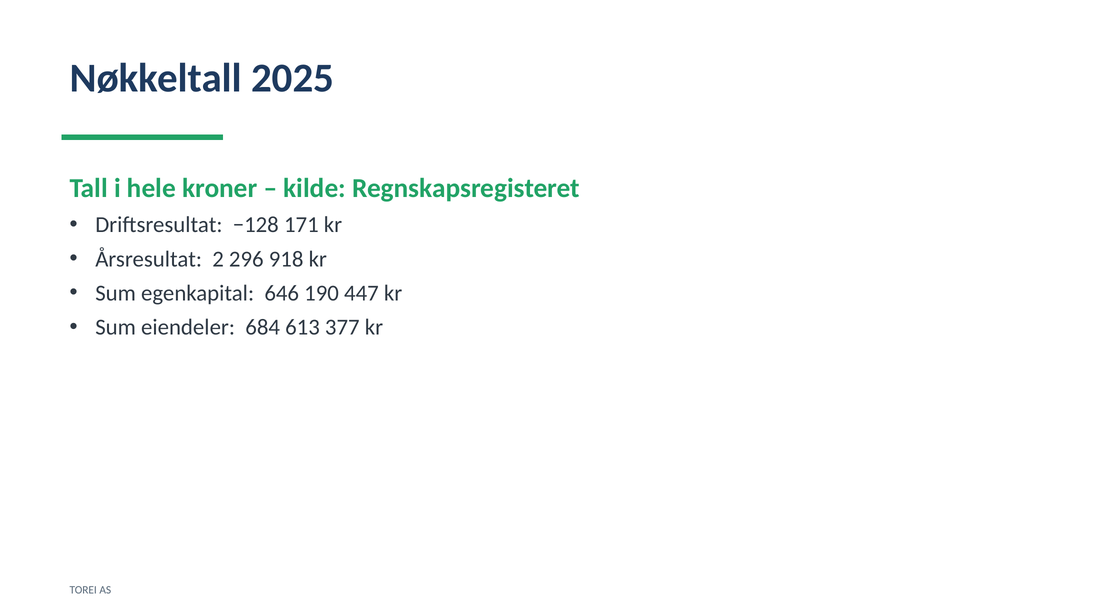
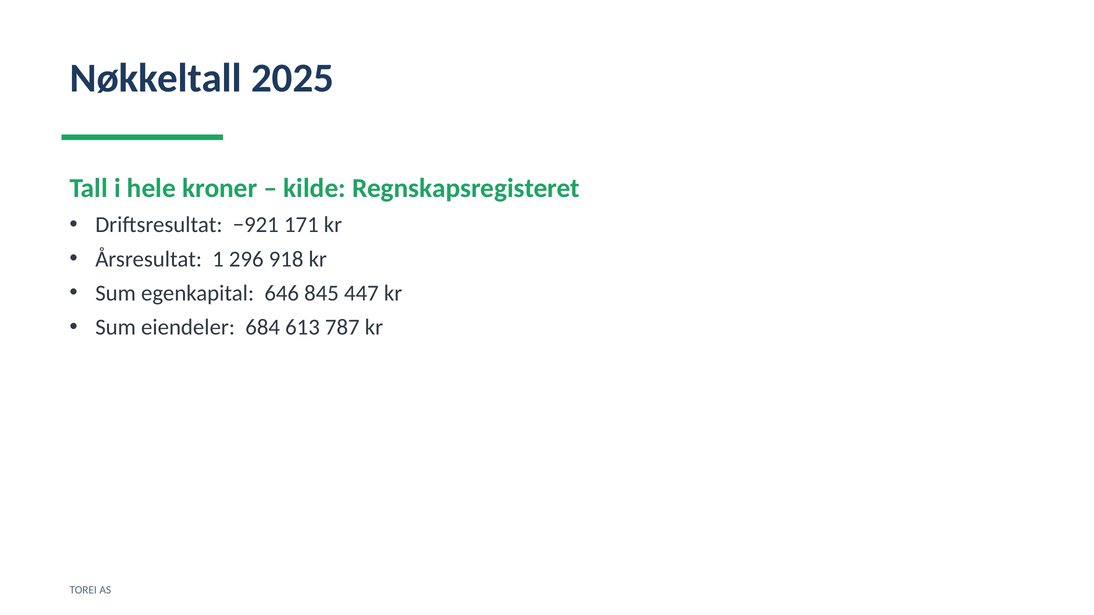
−128: −128 -> −921 (256, 225)
2: 2 -> 1 (218, 259)
190: 190 -> 845 (322, 293)
377: 377 -> 787 (342, 328)
